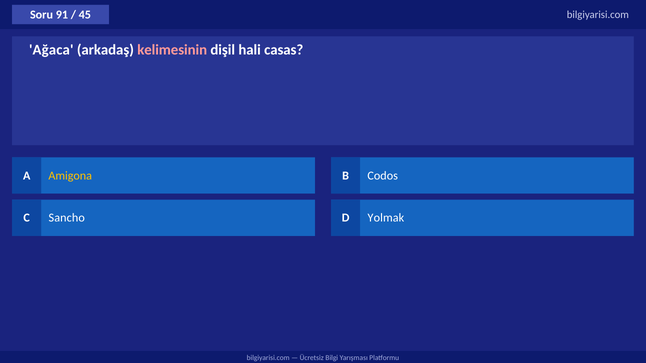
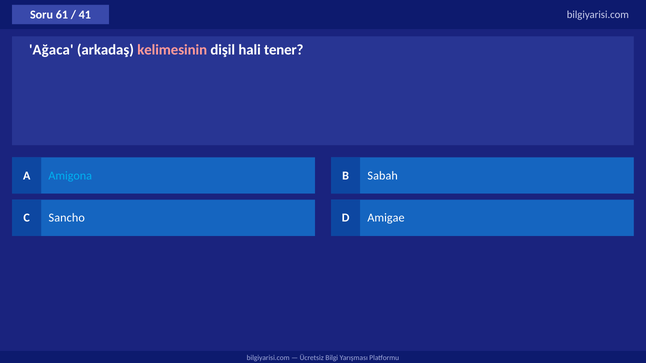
91: 91 -> 61 (62, 15)
45: 45 -> 41 (85, 15)
casas: casas -> tener (284, 50)
Amigona colour: yellow -> light blue (70, 176)
Codos: Codos -> Sabah (383, 176)
Yolmak: Yolmak -> Amigae (386, 218)
